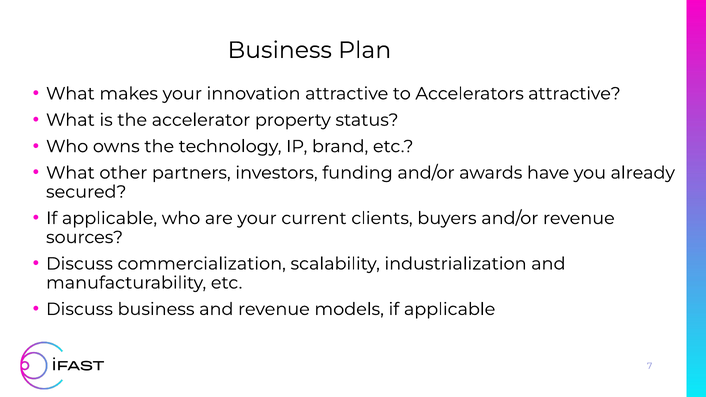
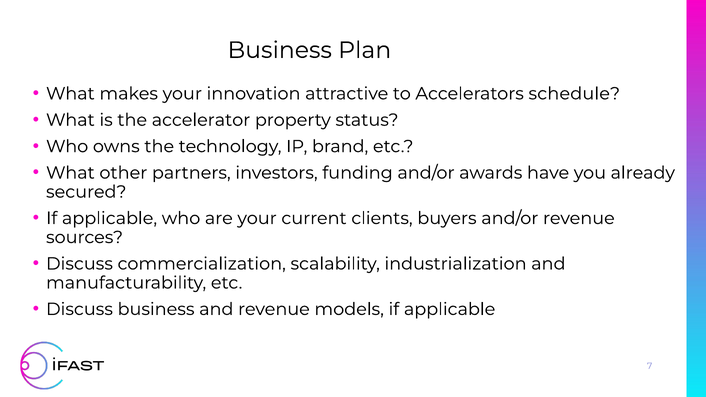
Accelerators attractive: attractive -> schedule (574, 94)
